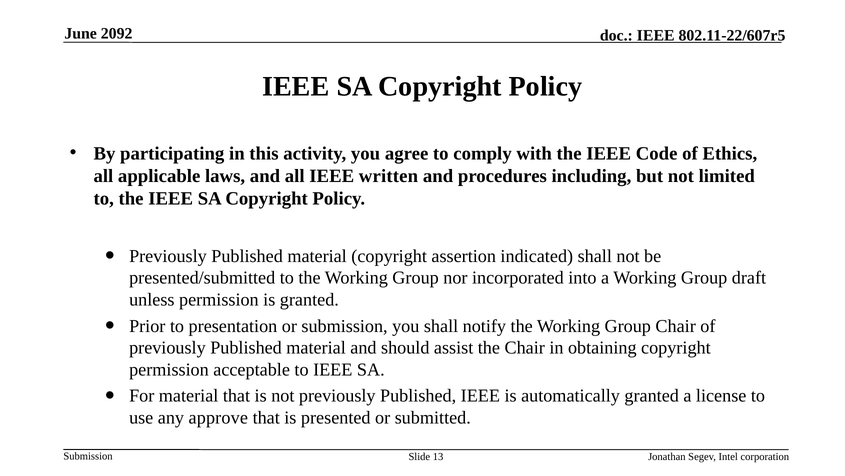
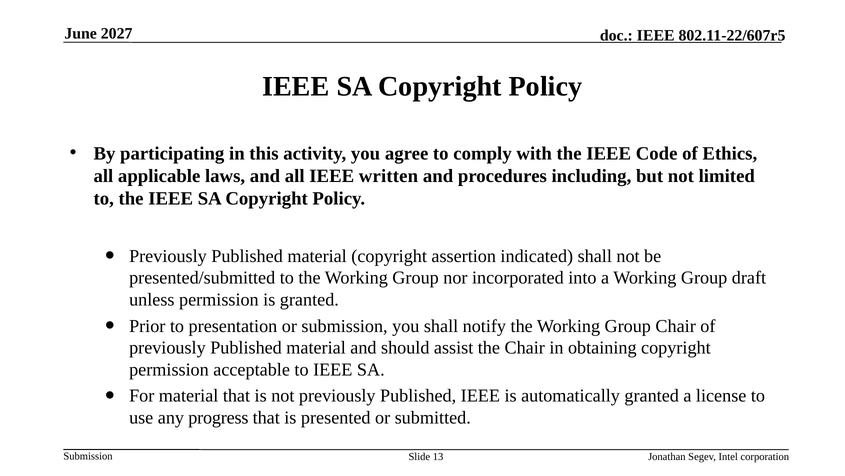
2092: 2092 -> 2027 (117, 34)
approve: approve -> progress (218, 417)
